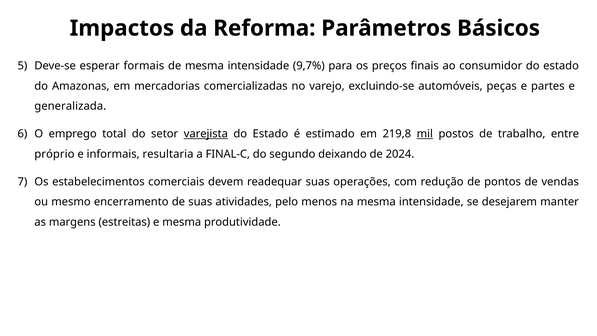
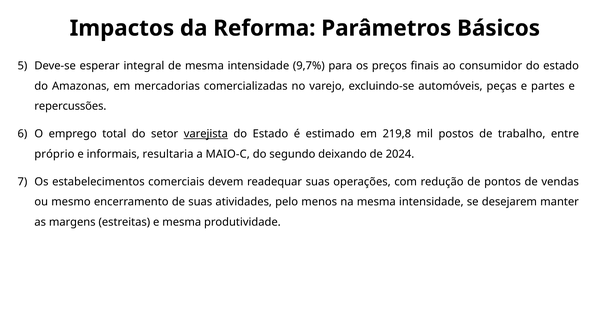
formais: formais -> integral (144, 66)
generalizada: generalizada -> repercussões (70, 106)
mil underline: present -> none (425, 134)
FINAL-C: FINAL-C -> MAIO-C (228, 154)
